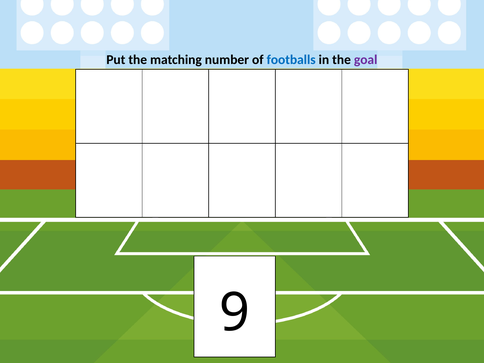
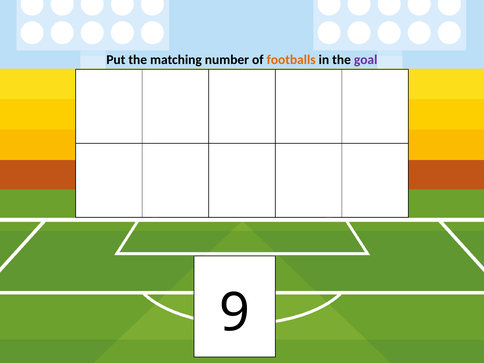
footballs colour: blue -> orange (291, 60)
